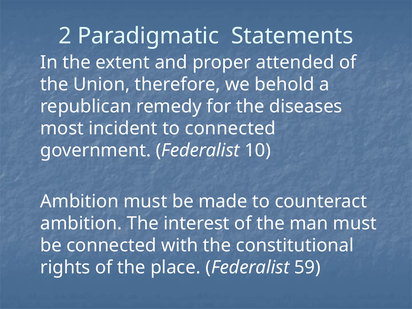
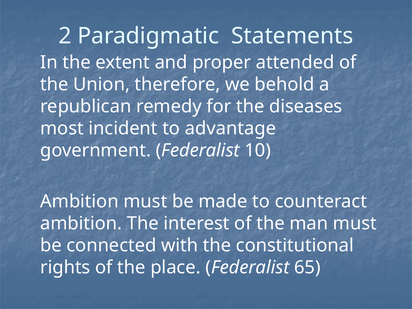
to connected: connected -> advantage (230, 128)
59: 59 -> 65 (307, 268)
